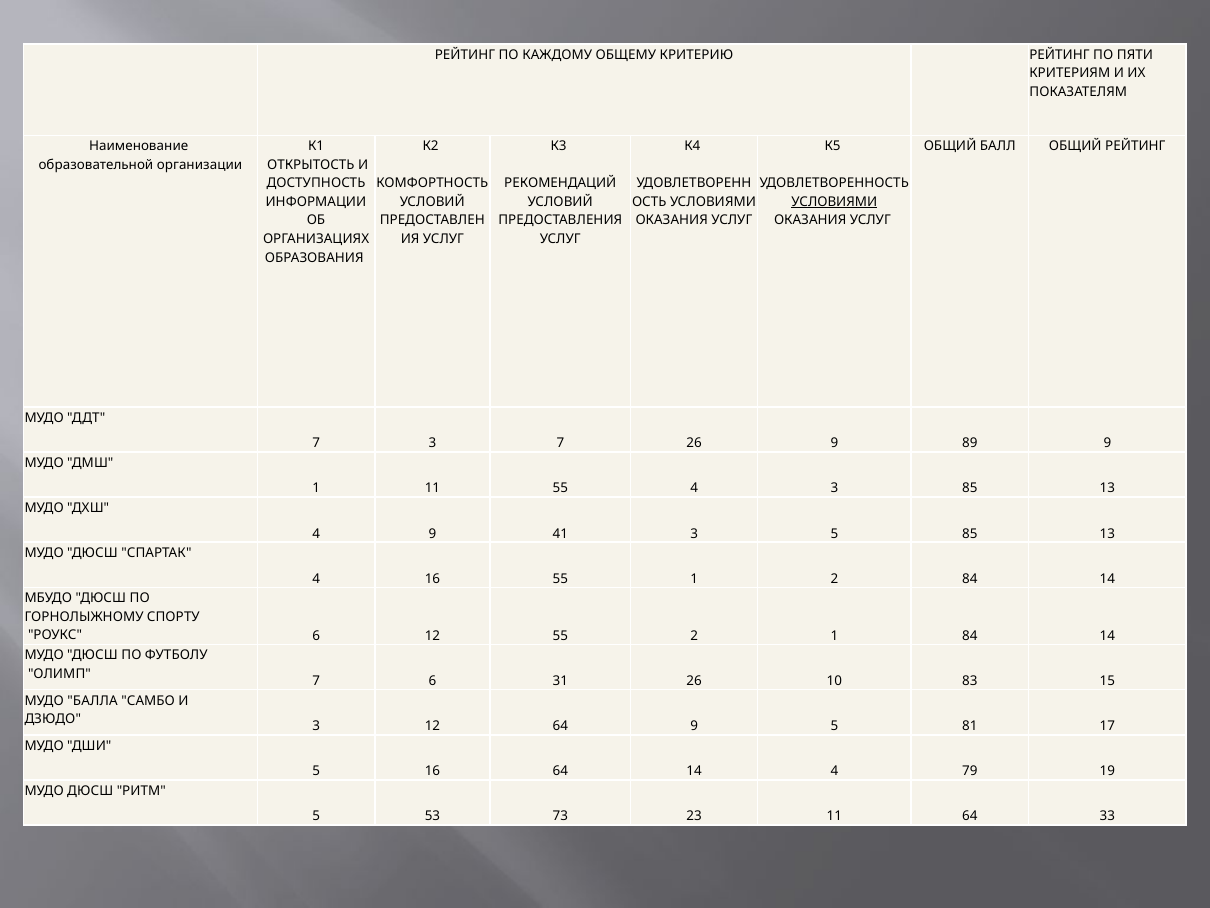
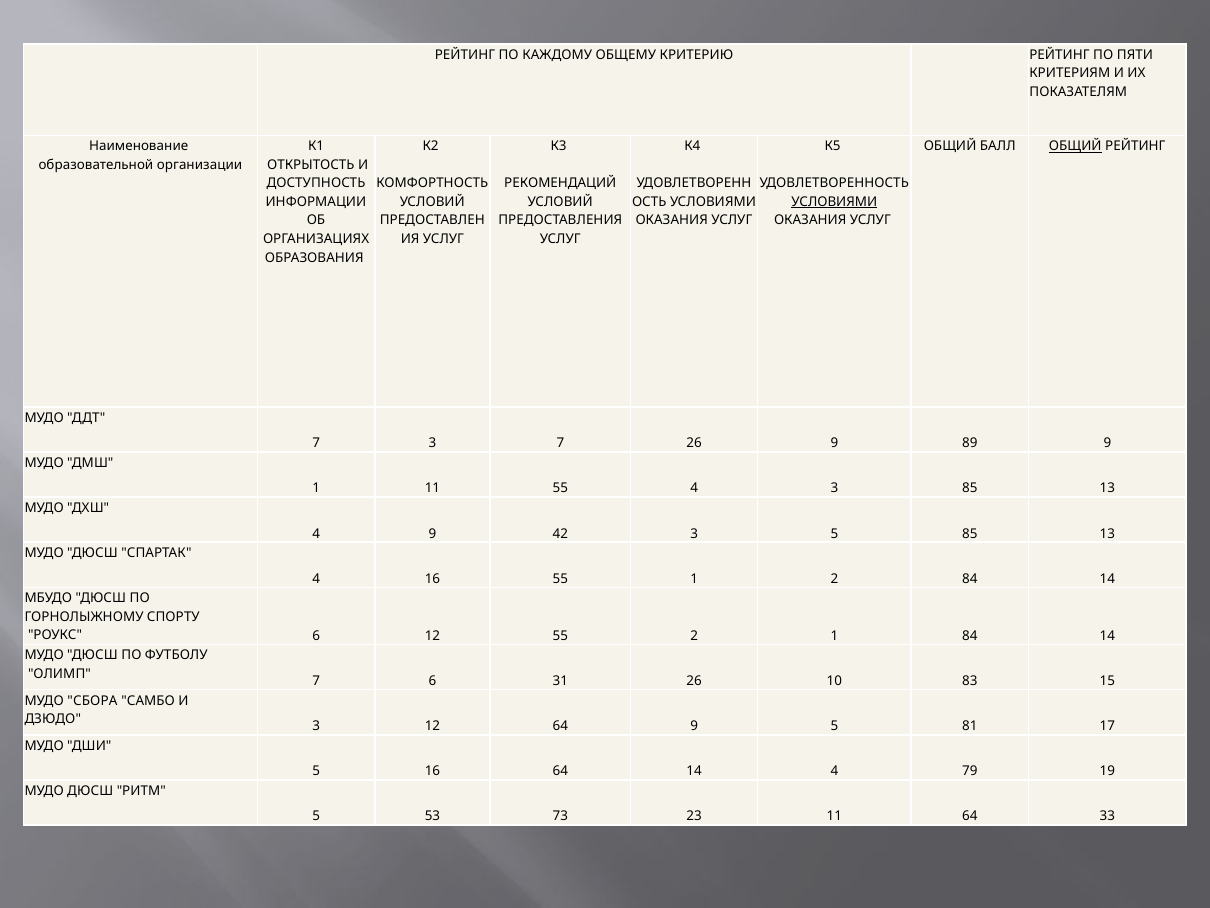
ОБЩИЙ underline: none -> present (1075, 146)
41: 41 -> 42 (560, 533)
БАЛЛА: БАЛЛА -> СБОРА (92, 700)
